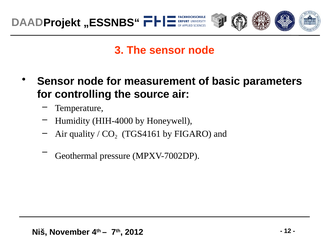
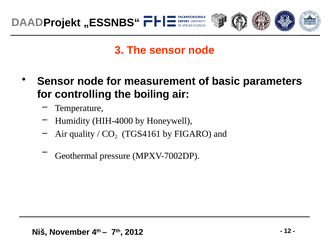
source: source -> boiling (152, 94)
